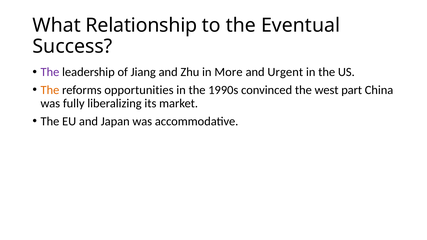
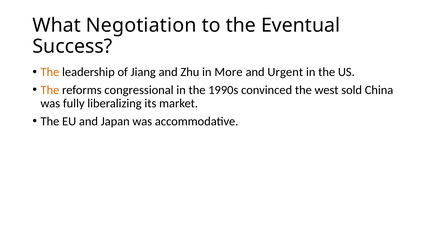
Relationship: Relationship -> Negotiation (141, 25)
The colour: purple -> orange (50, 72)
opportunities: opportunities -> congressional (139, 90)
part: part -> sold (352, 90)
